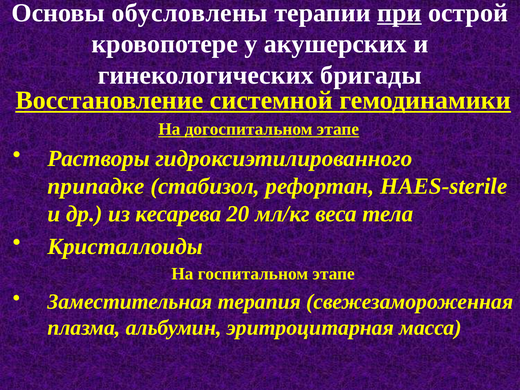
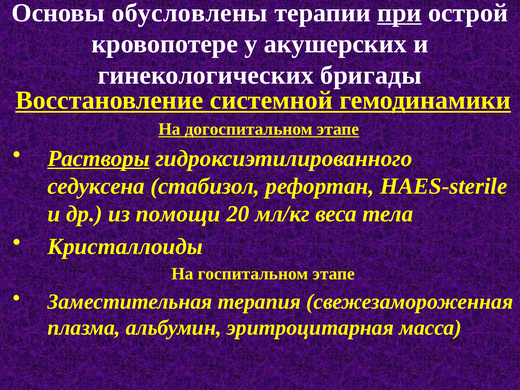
Растворы underline: none -> present (99, 159)
припадке: припадке -> седуксена (96, 186)
кесарева: кесарева -> помощи (178, 214)
